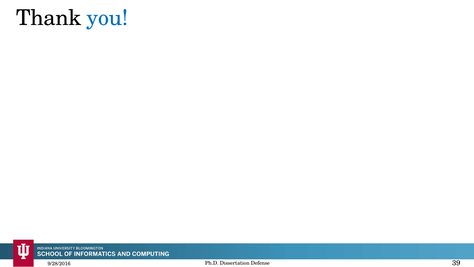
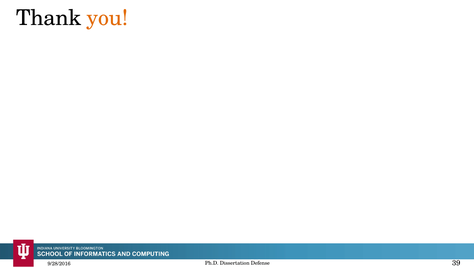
you colour: blue -> orange (107, 18)
